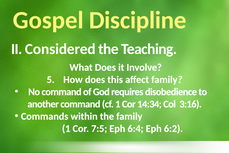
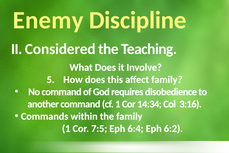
Gospel: Gospel -> Enemy (48, 20)
